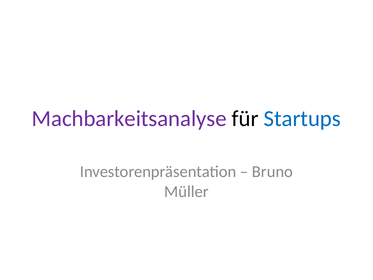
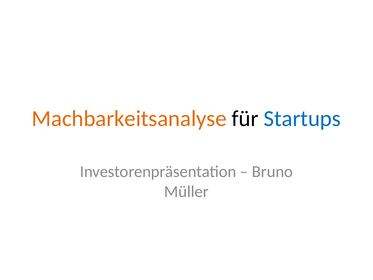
Machbarkeitsanalyse colour: purple -> orange (129, 118)
